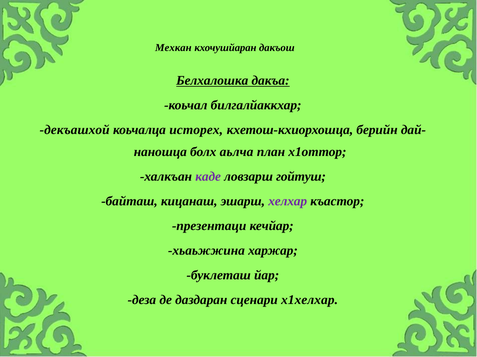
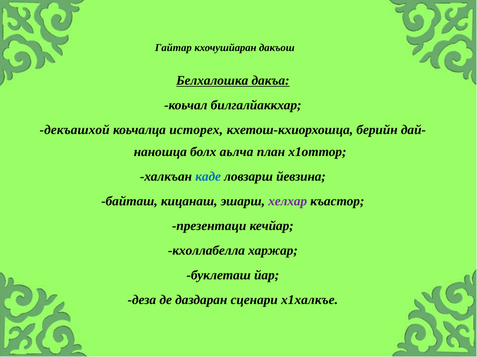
Мехкан: Мехкан -> Гайтар (173, 48)
каде colour: purple -> blue (208, 177)
гойтуш: гойтуш -> йевзина (301, 177)
хьаьжжина: хьаьжжина -> кхоллабелла (206, 251)
х1хелхар: х1хелхар -> х1халкъе (310, 300)
